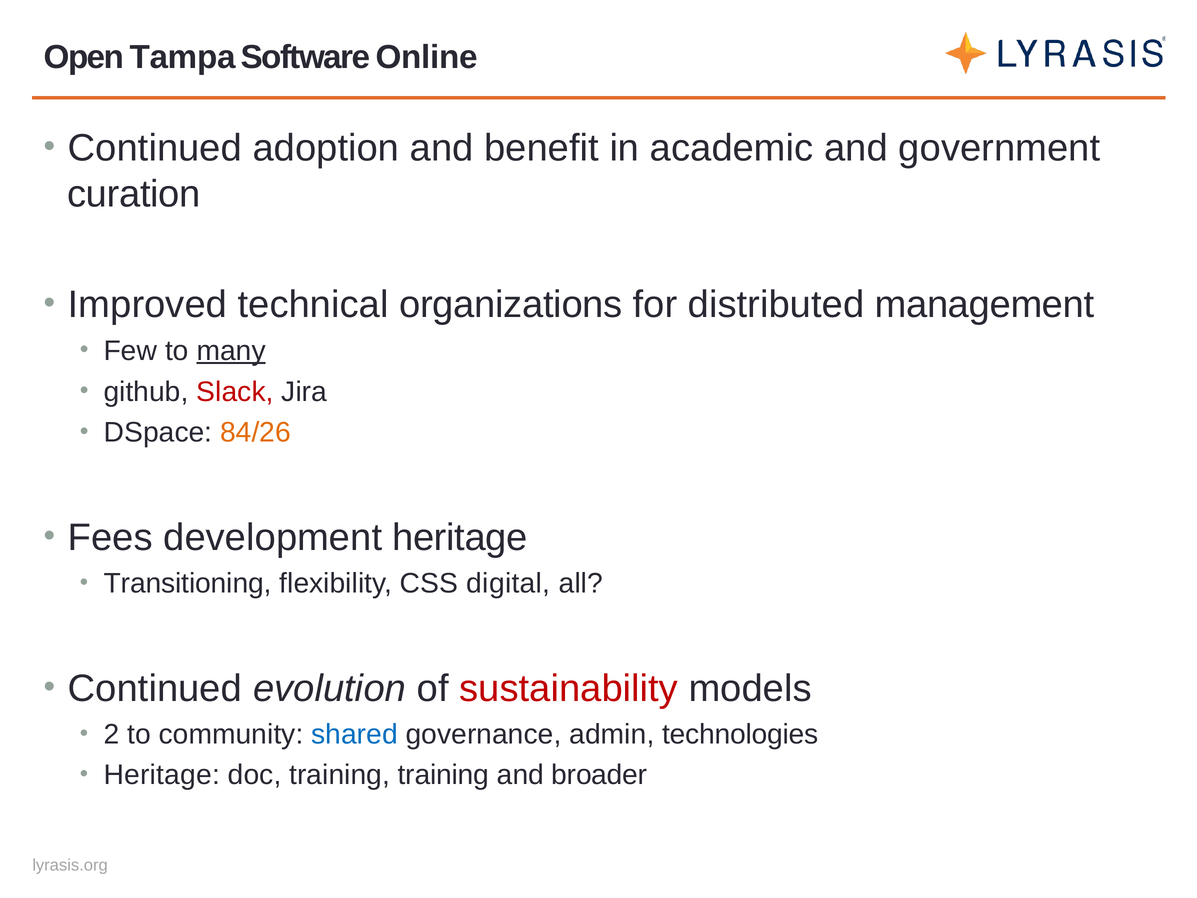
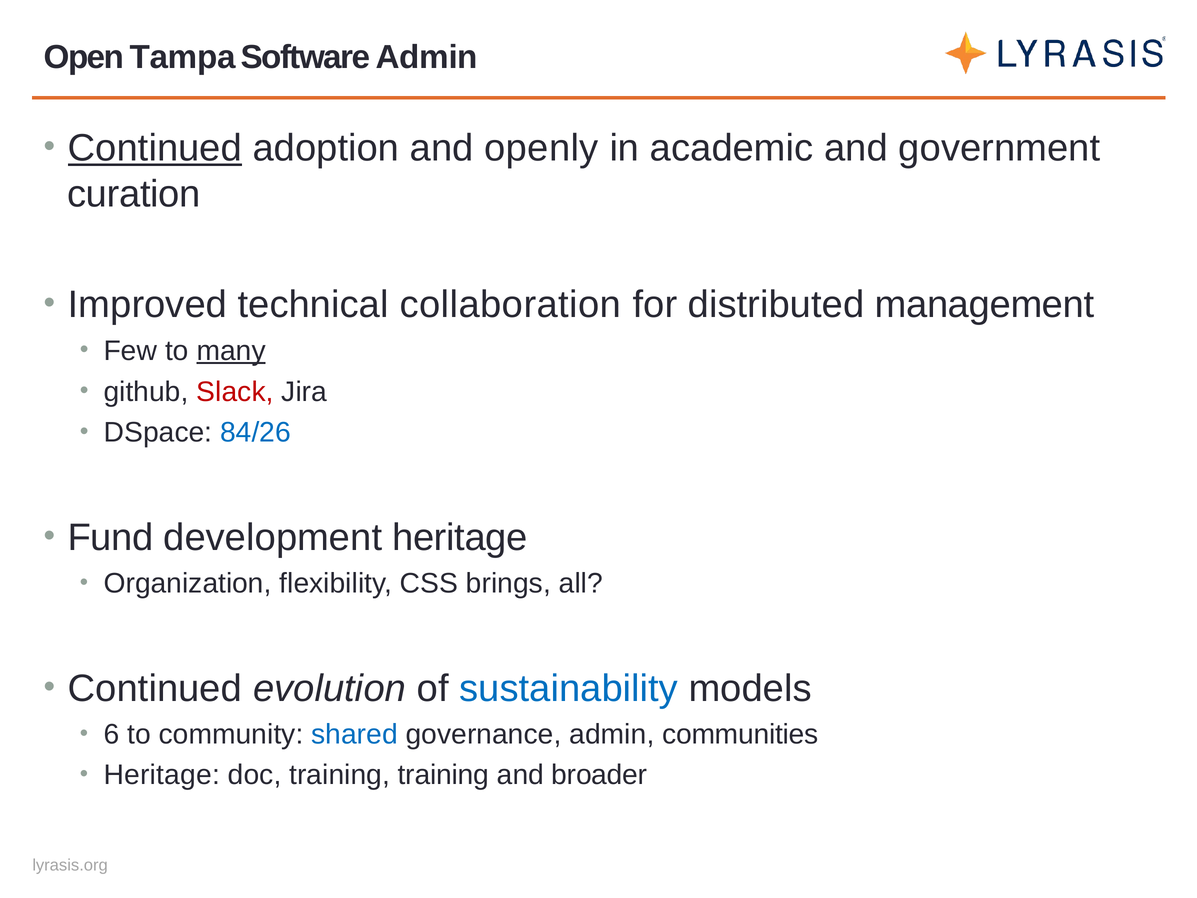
Software Online: Online -> Admin (427, 57)
Continued underline: none -> present (155, 148)
benefit: benefit -> openly (541, 148)
organizations: organizations -> collaboration (510, 304)
84/26 colour: orange -> blue (256, 432)
Fees: Fees -> Fund (111, 538)
Transitioning: Transitioning -> Organization (188, 583)
digital: digital -> brings (508, 583)
sustainability colour: red -> blue (569, 689)
2: 2 -> 6 (112, 734)
technologies: technologies -> communities (740, 734)
